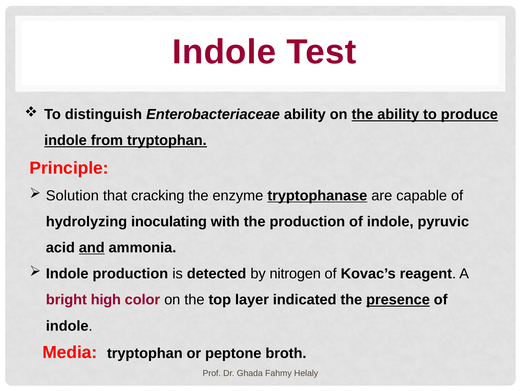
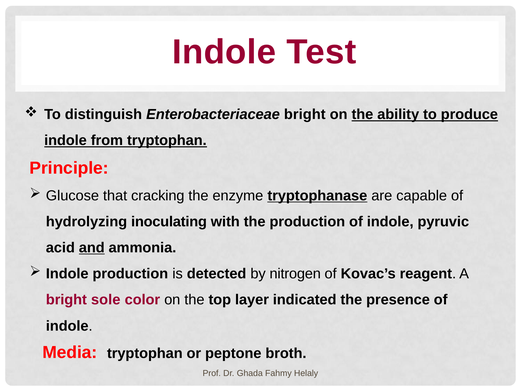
Enterobacteriaceae ability: ability -> bright (305, 114)
Solution: Solution -> Glucose (72, 195)
high: high -> sole (106, 300)
presence underline: present -> none (398, 300)
